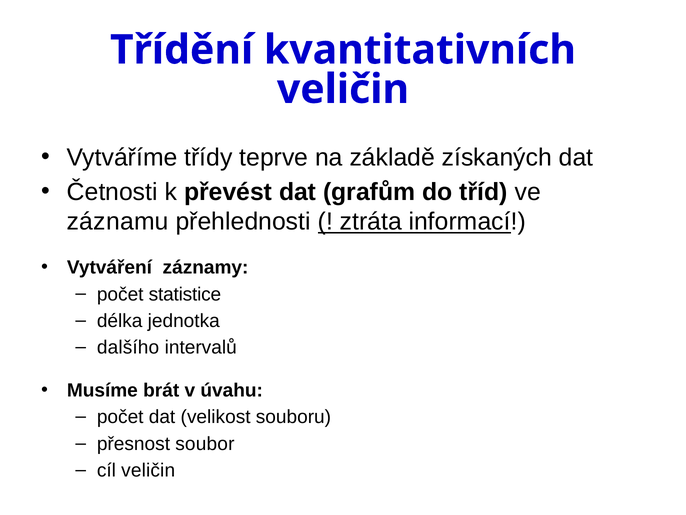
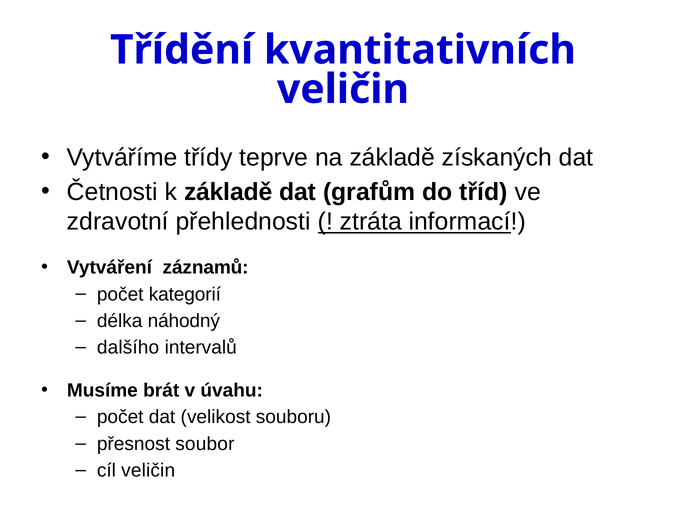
k převést: převést -> základě (228, 192)
záznamu: záznamu -> zdravotní (118, 222)
záznamy: záznamy -> záznamů (206, 267)
statistice: statistice -> kategorií (185, 294)
jednotka: jednotka -> náhodný (184, 321)
